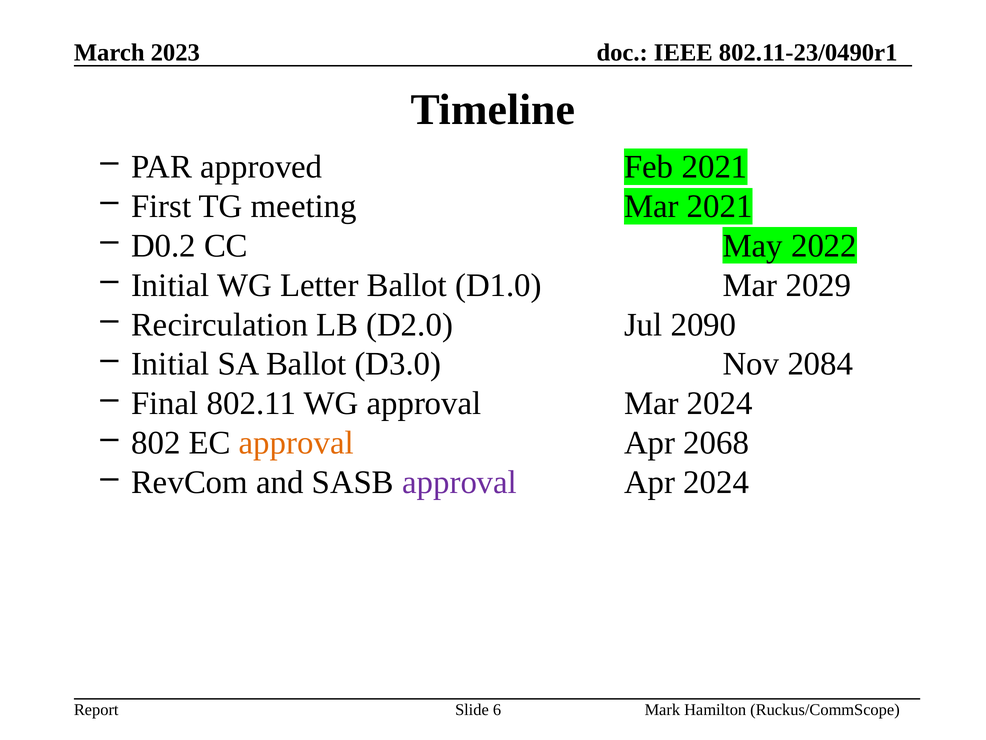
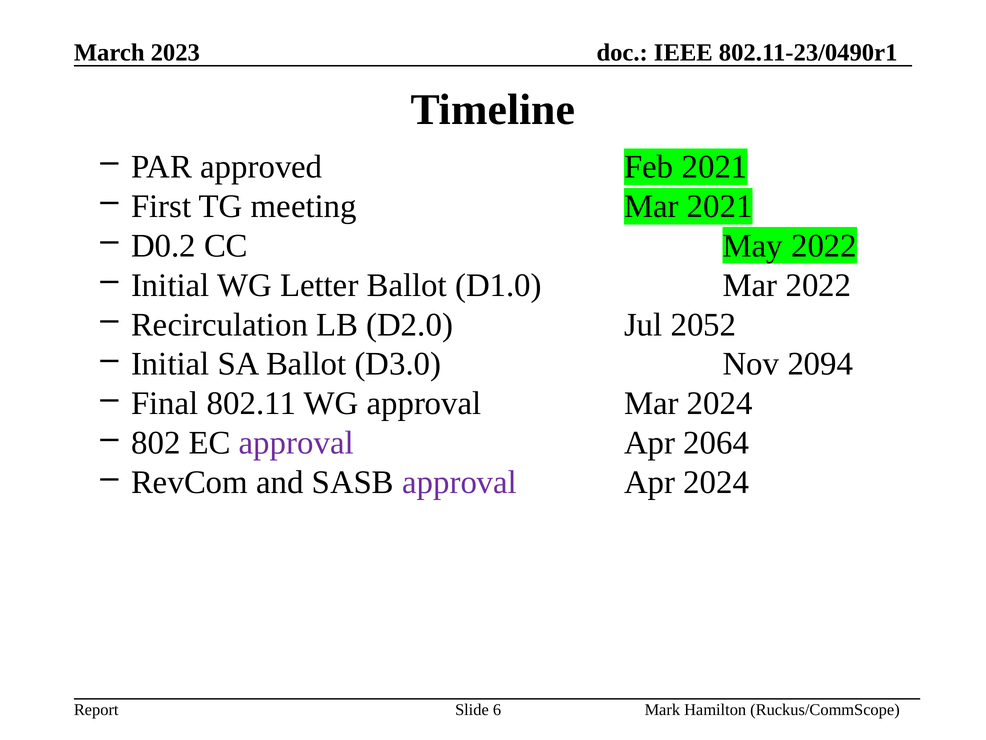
Mar 2029: 2029 -> 2022 (818, 285)
2090: 2090 -> 2052 (703, 324)
2084: 2084 -> 2094 (820, 364)
approval colour: orange -> purple (296, 443)
2068: 2068 -> 2064 (716, 443)
